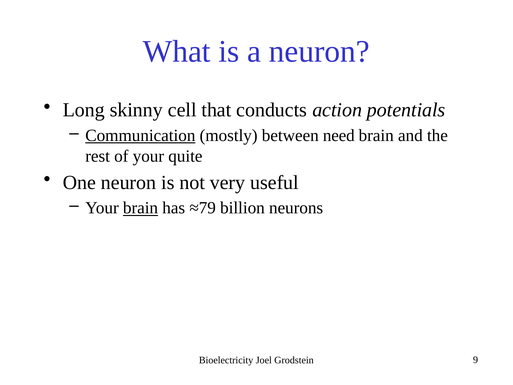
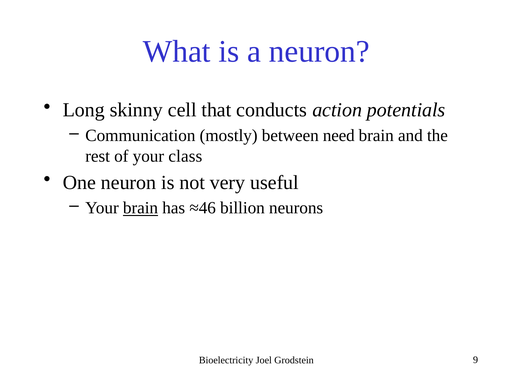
Communication underline: present -> none (140, 135)
quite: quite -> class (185, 156)
≈79: ≈79 -> ≈46 (203, 208)
